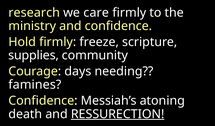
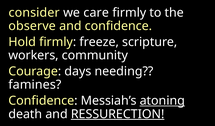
research: research -> consider (34, 13)
ministry: ministry -> observe (32, 26)
supplies: supplies -> workers (34, 55)
atoning underline: none -> present (162, 101)
